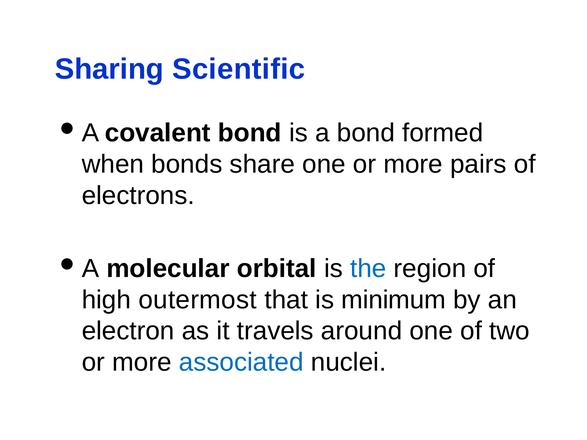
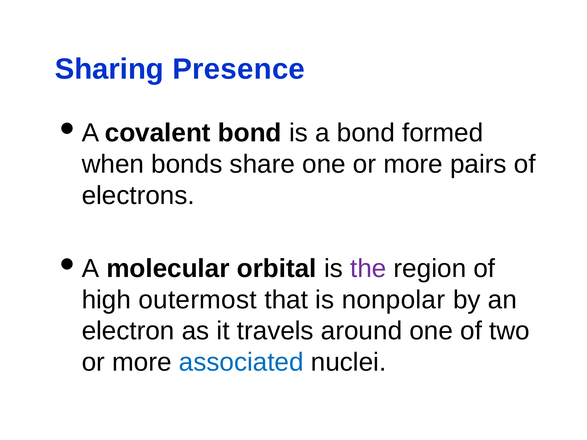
Scientific: Scientific -> Presence (239, 69)
the colour: blue -> purple (368, 269)
minimum: minimum -> nonpolar (393, 300)
